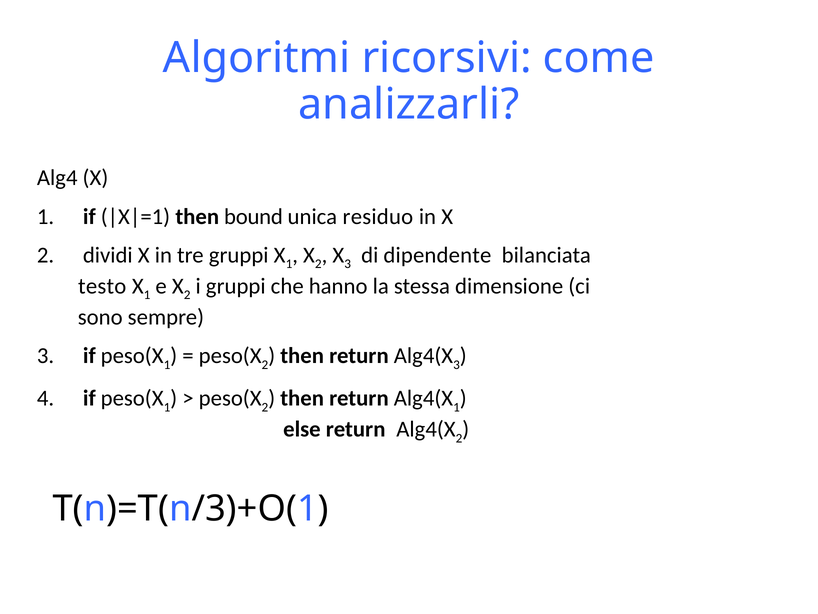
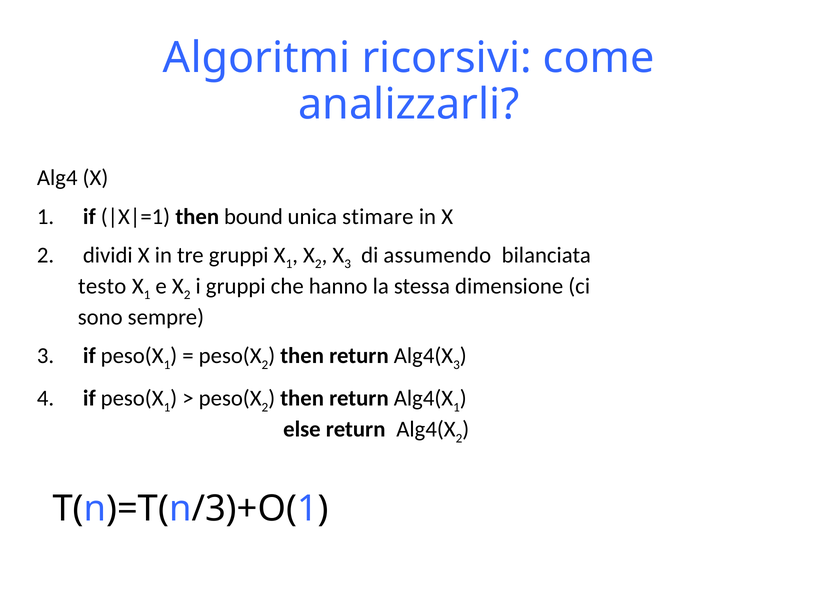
residuo: residuo -> stimare (378, 216)
dipendente: dipendente -> assumendo (437, 255)
